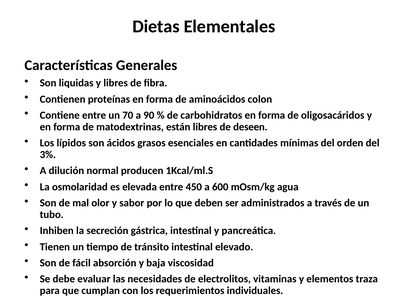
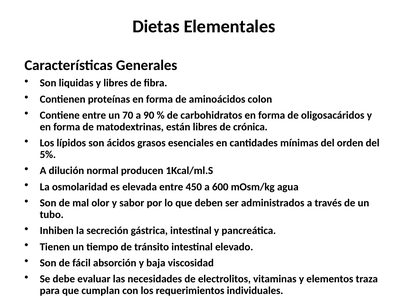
deseen: deseen -> crónica (250, 127)
3%: 3% -> 5% (48, 155)
